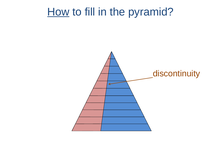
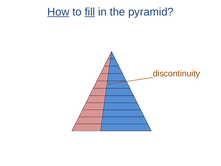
fill underline: none -> present (90, 12)
